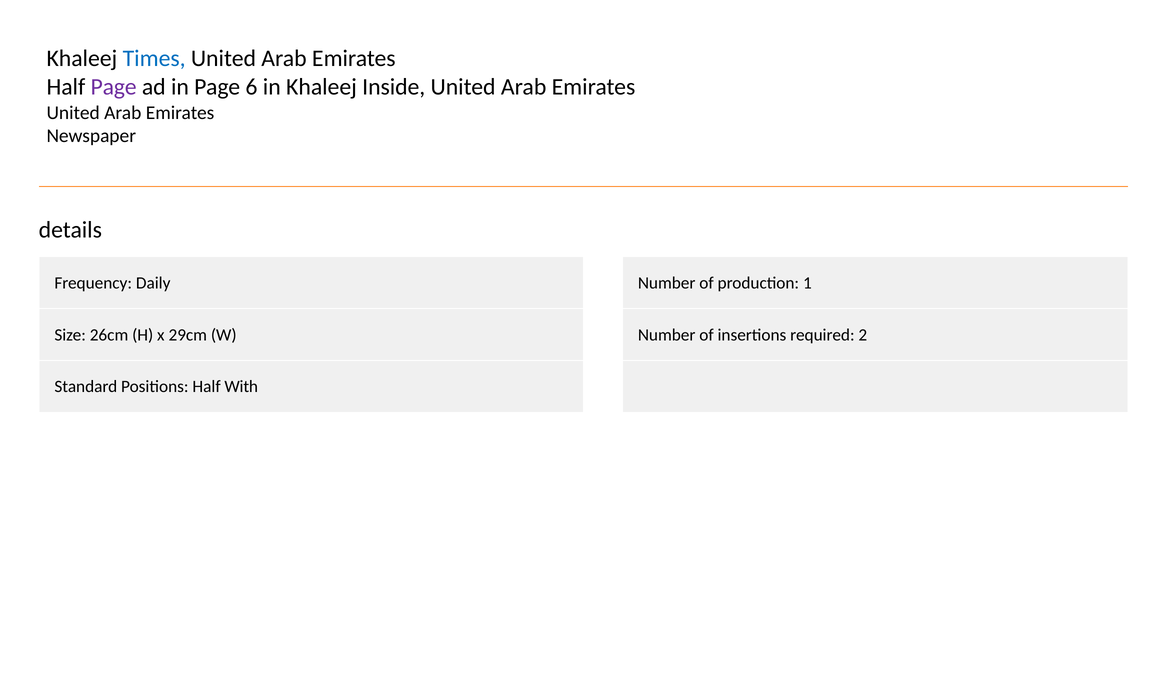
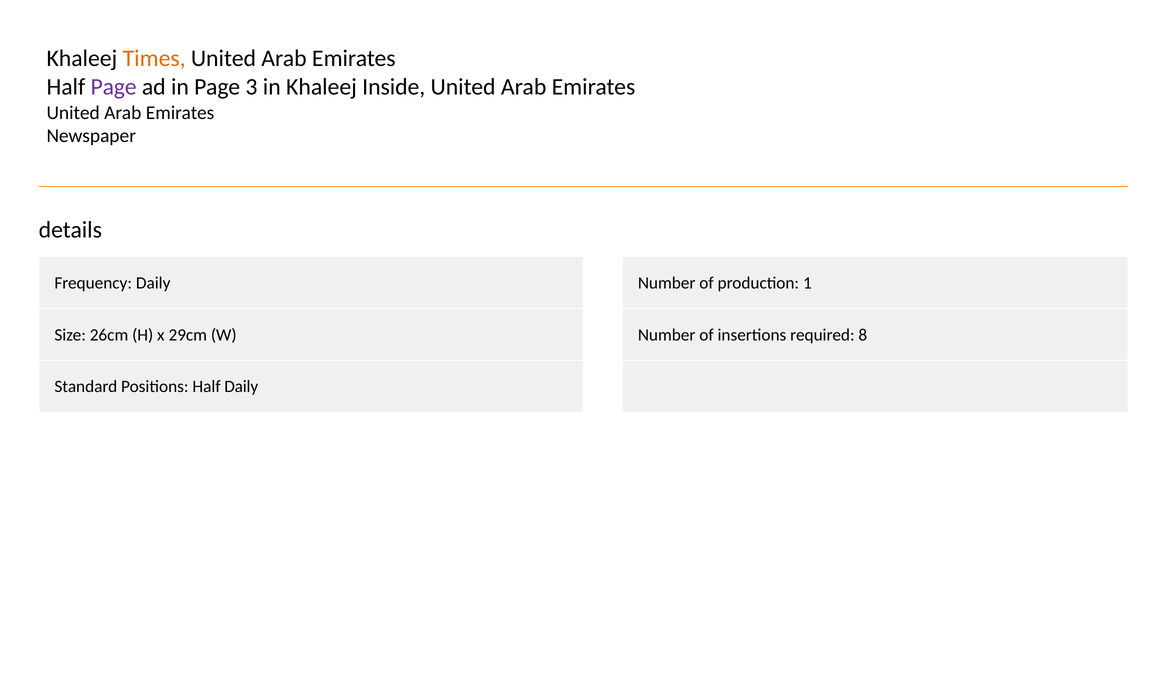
Times colour: blue -> orange (154, 59)
6: 6 -> 3 (252, 87)
2: 2 -> 8 (863, 335)
Half With: With -> Daily (241, 387)
